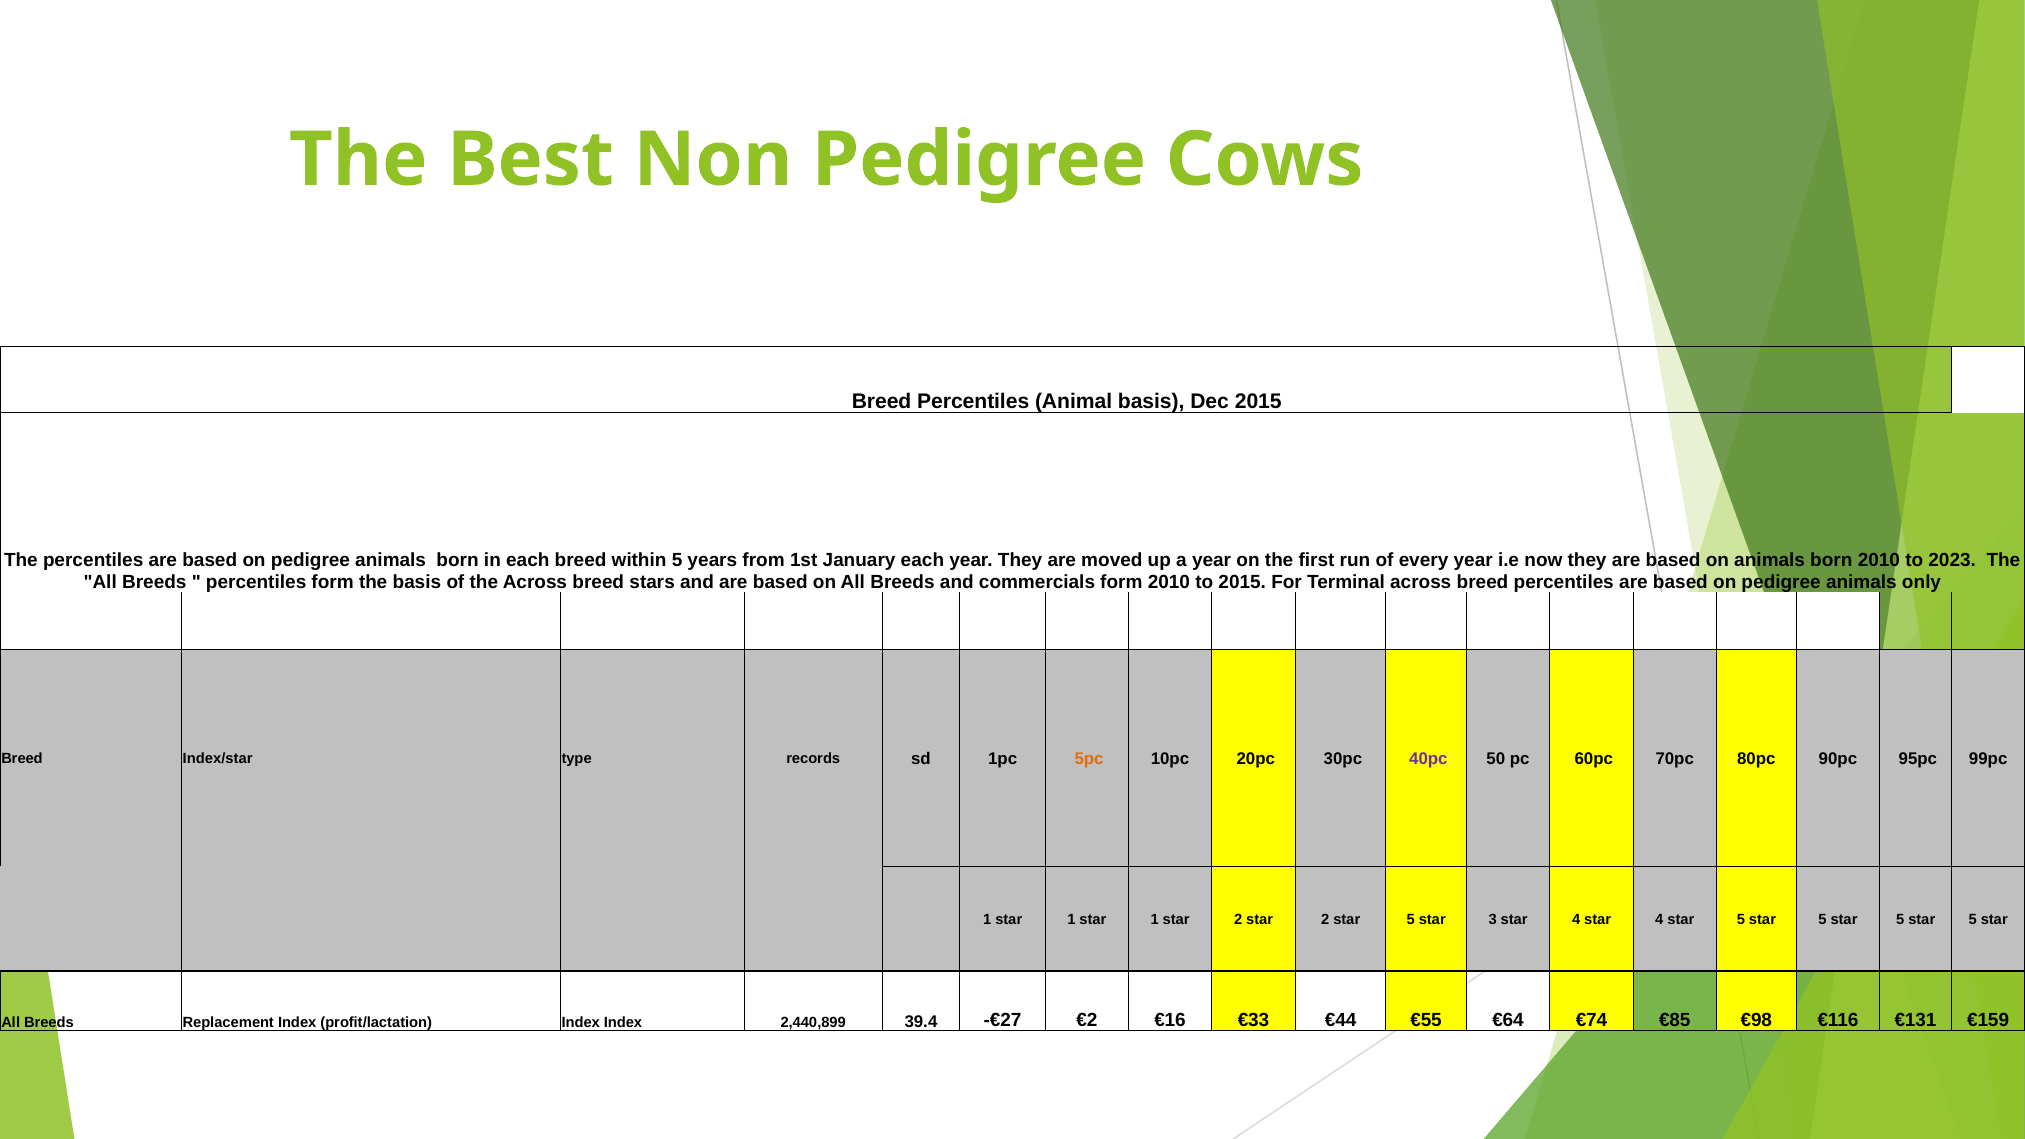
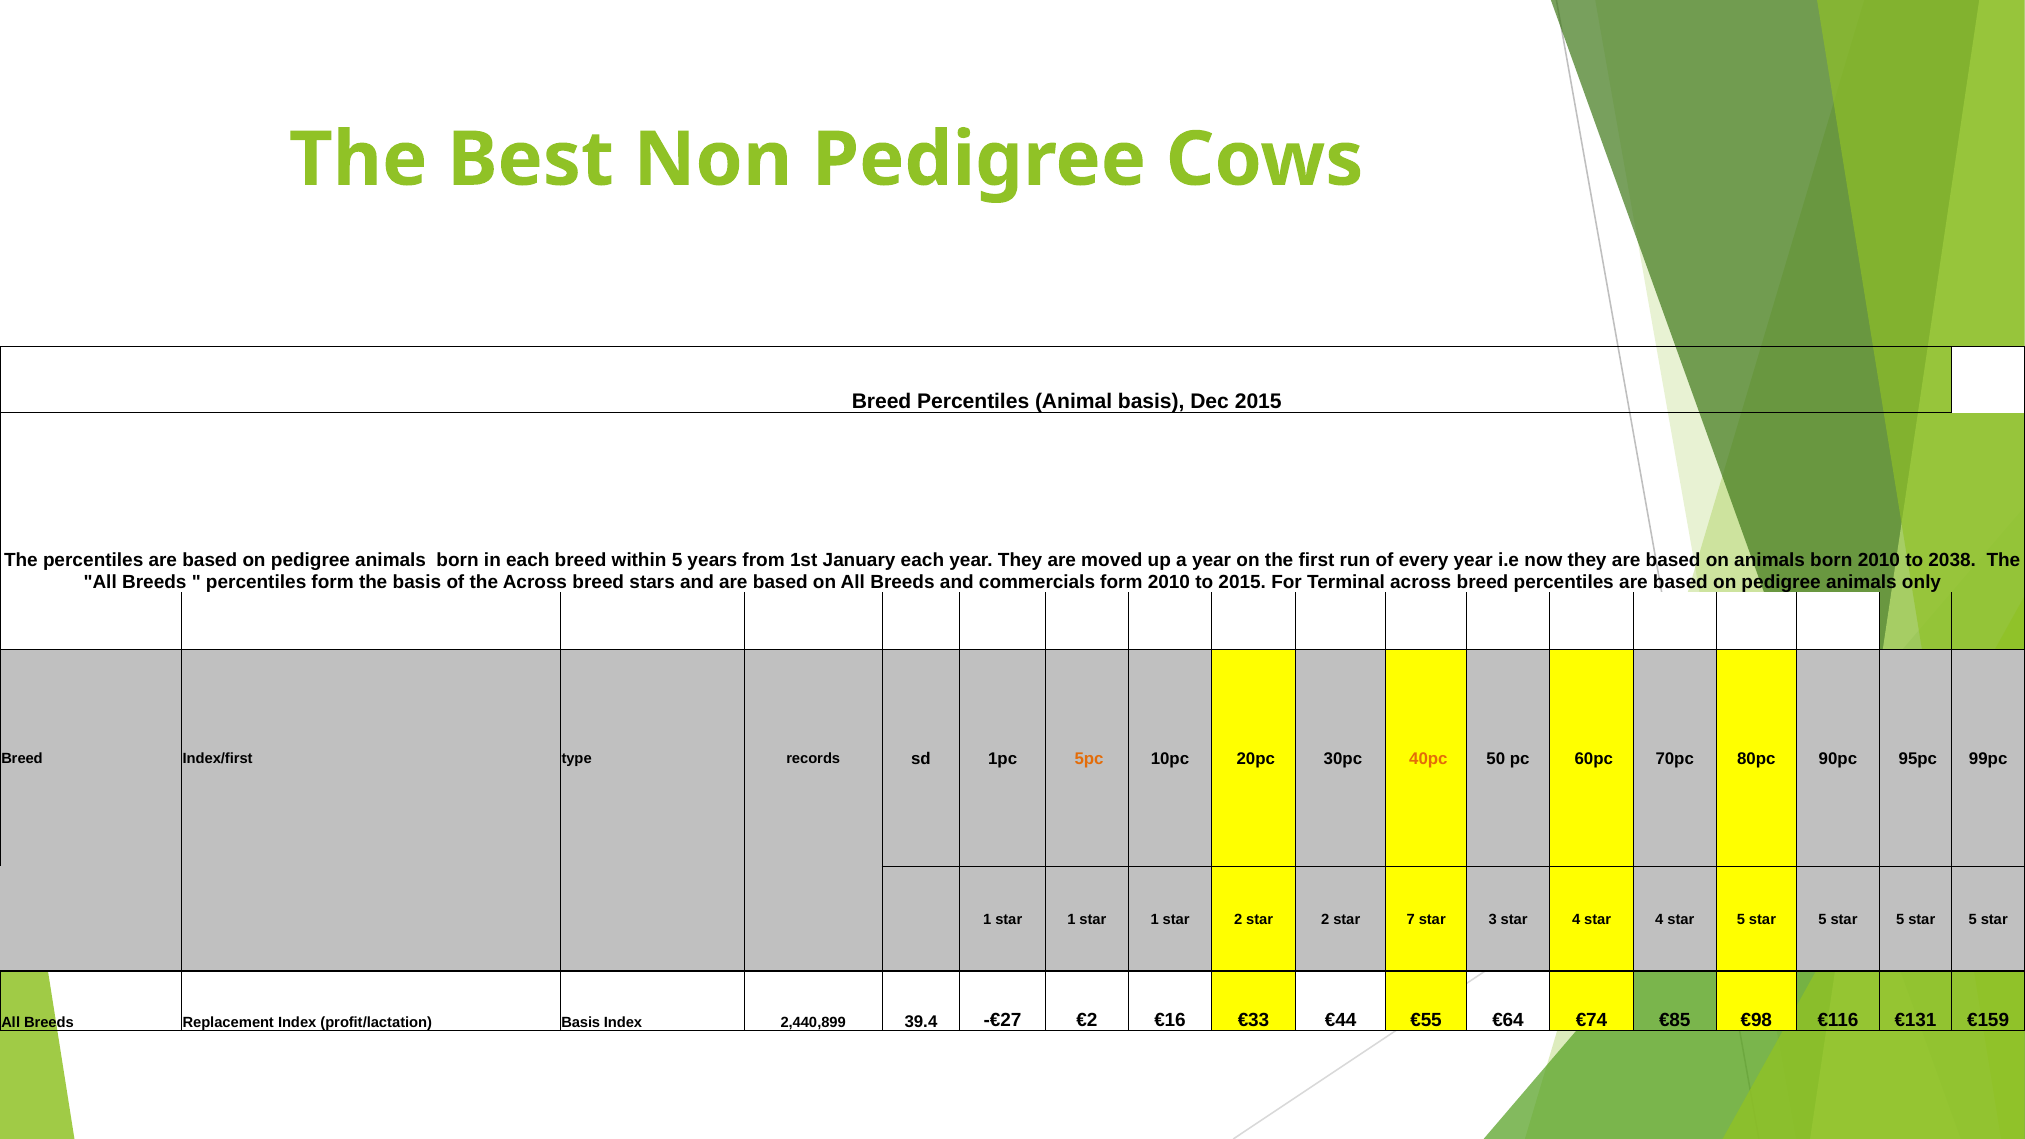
2023: 2023 -> 2038 (1952, 561)
Index/star: Index/star -> Index/first (218, 759)
40pc colour: purple -> orange (1428, 759)
2 star 5: 5 -> 7 (1411, 920)
profit/lactation Index: Index -> Basis (581, 1023)
